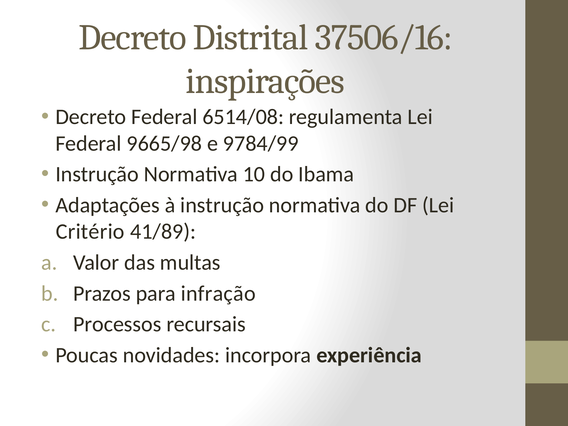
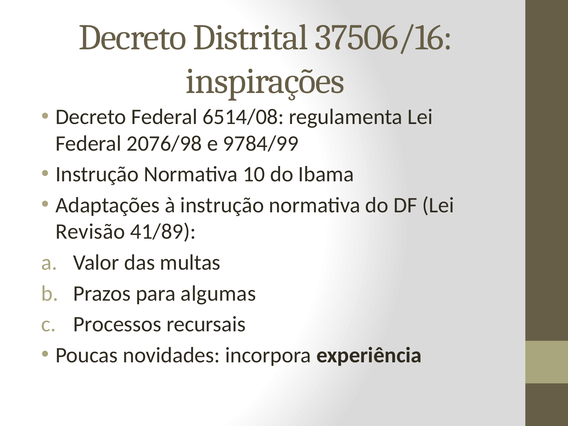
9665/98: 9665/98 -> 2076/98 (164, 143)
Critério: Critério -> Revisão (90, 232)
infração: infração -> algumas (218, 293)
